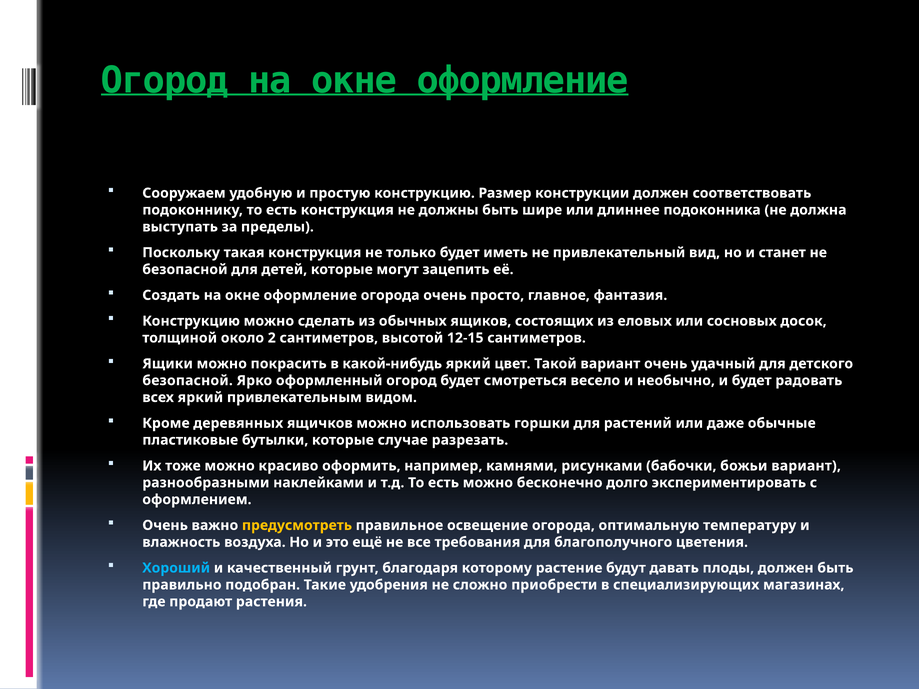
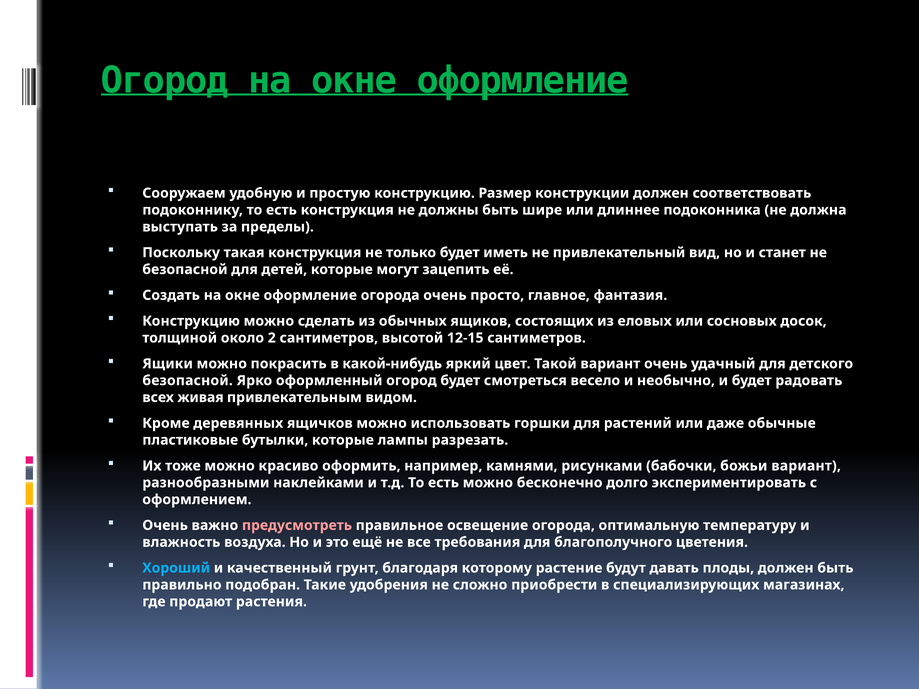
всех яркий: яркий -> живая (201, 398)
случае: случае -> лампы (403, 440)
предусмотреть colour: yellow -> pink (297, 525)
